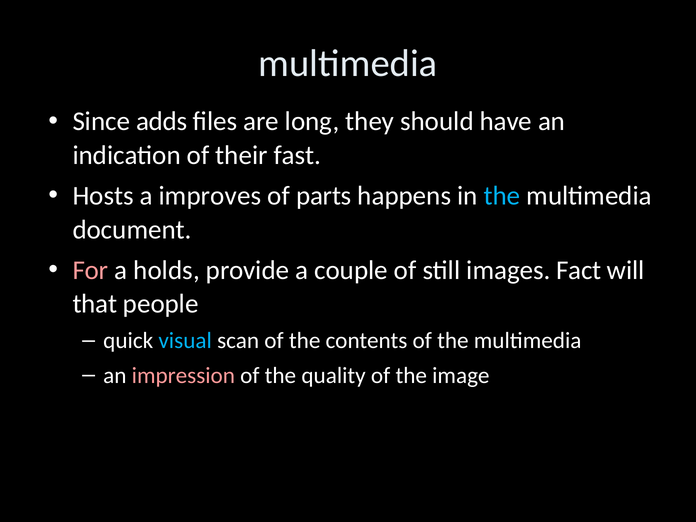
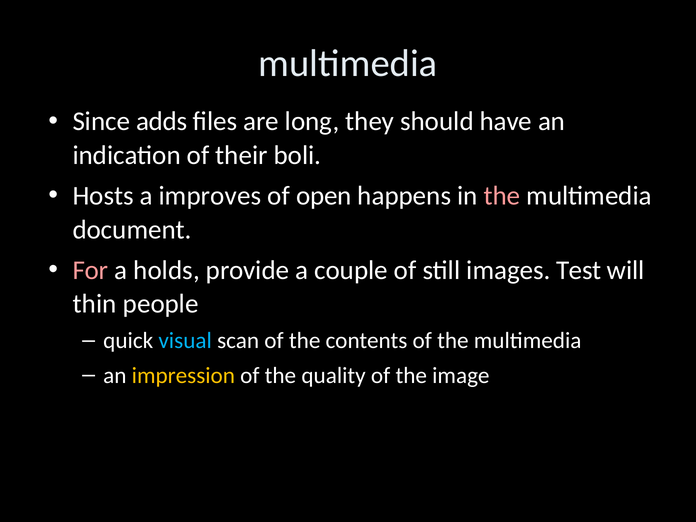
fast: fast -> boli (297, 155)
parts: parts -> open (324, 196)
the colour: light blue -> pink (502, 196)
Fact: Fact -> Test (579, 270)
that: that -> thin (95, 304)
impression colour: pink -> yellow (183, 376)
